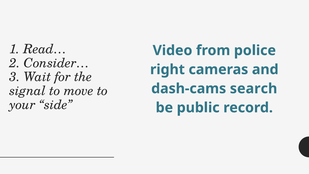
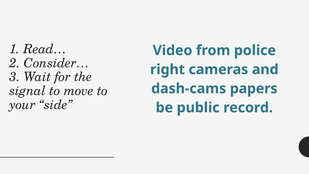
search: search -> papers (254, 88)
